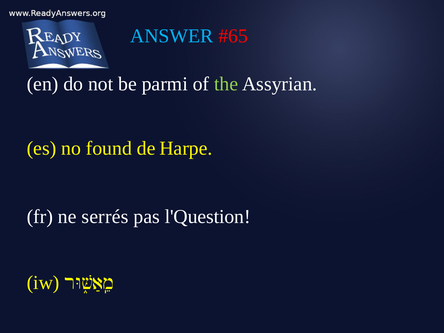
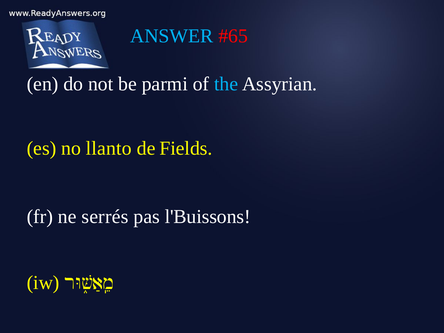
the colour: light green -> light blue (226, 84)
found: found -> llanto (109, 148)
Harpe: Harpe -> Fields (186, 148)
l'Question: l'Question -> l'Buissons (208, 217)
